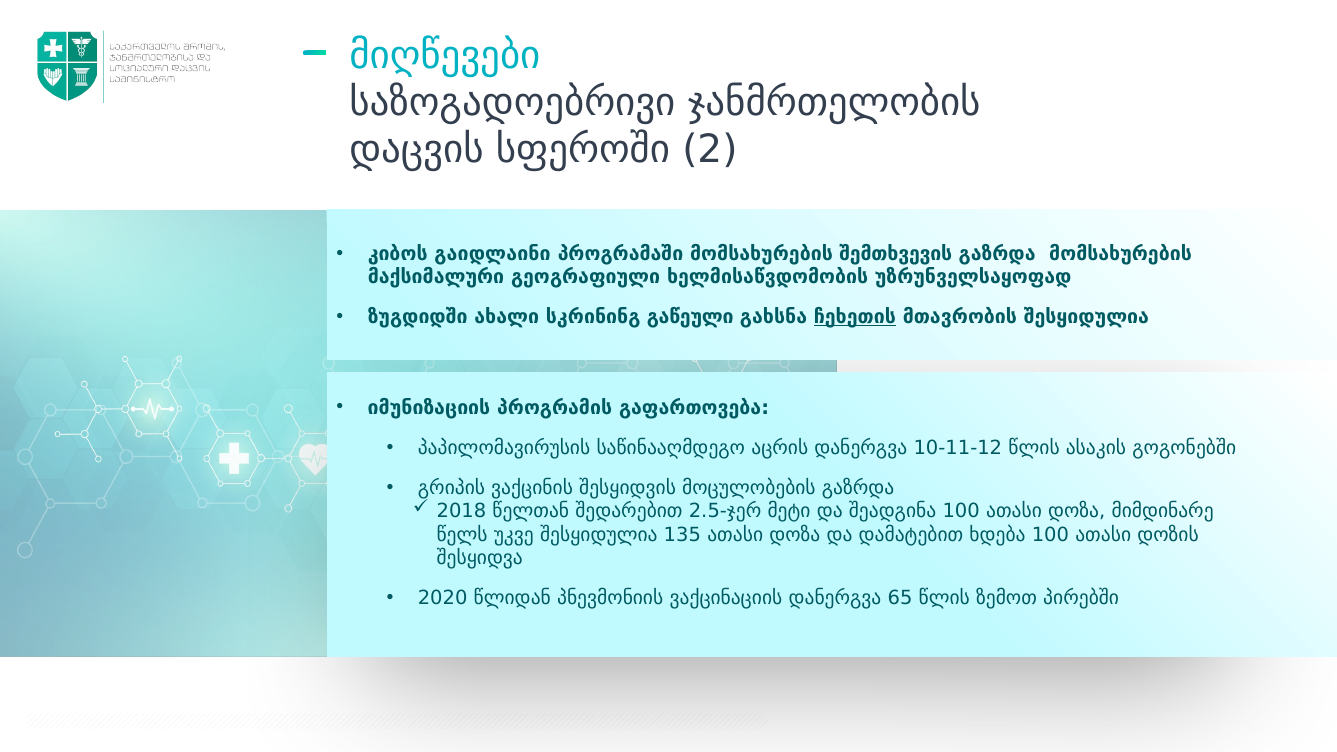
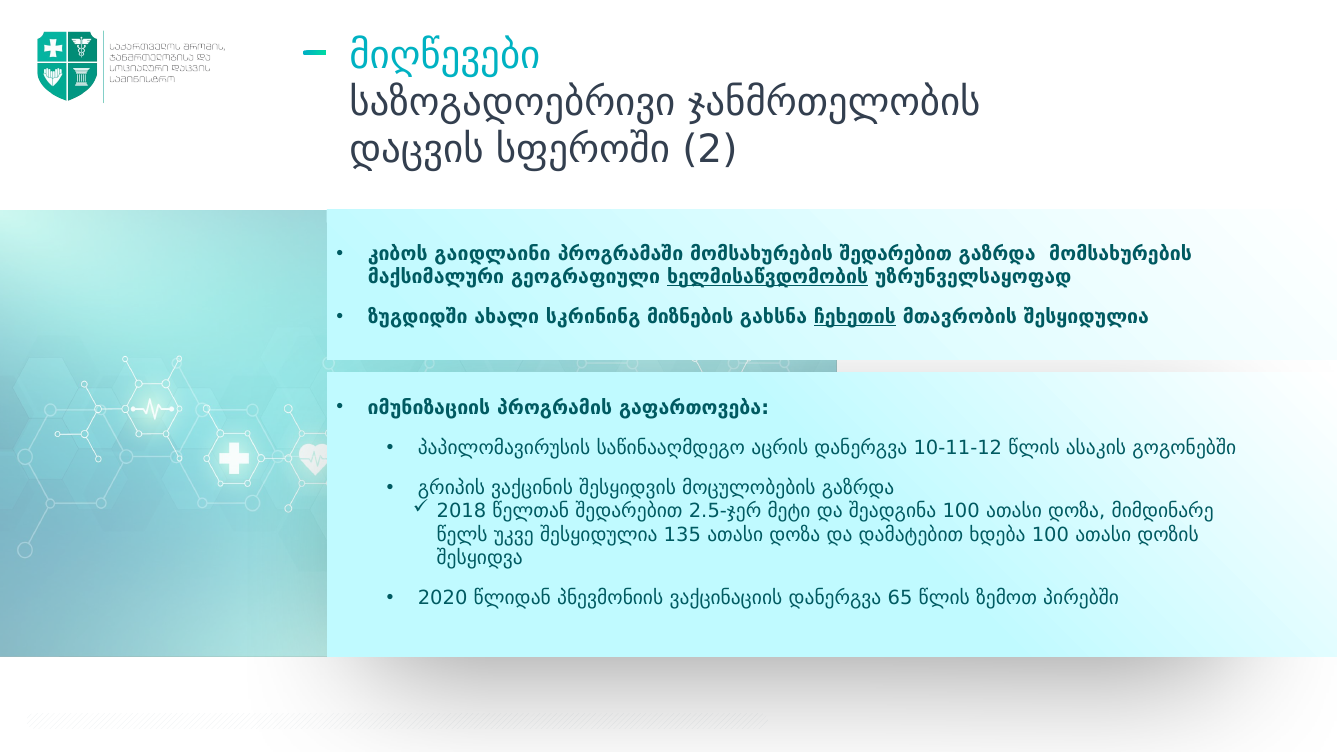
მომსახურების შემთხვევის: შემთხვევის -> შედარებით (896, 254)
ხელმისაწვდომობის underline: none -> present (768, 277)
გაწეული: გაწეული -> მიზნების (690, 317)
